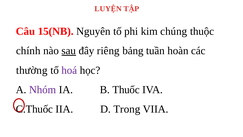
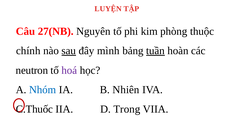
15(NB: 15(NB -> 27(NB (56, 31)
chúng: chúng -> phòng (174, 31)
riêng: riêng -> mình (108, 51)
tuần underline: none -> present (155, 51)
thường: thường -> neutron (32, 70)
Nhóm colour: purple -> blue (43, 90)
Thuốc: Thuốc -> Nhiên (126, 90)
